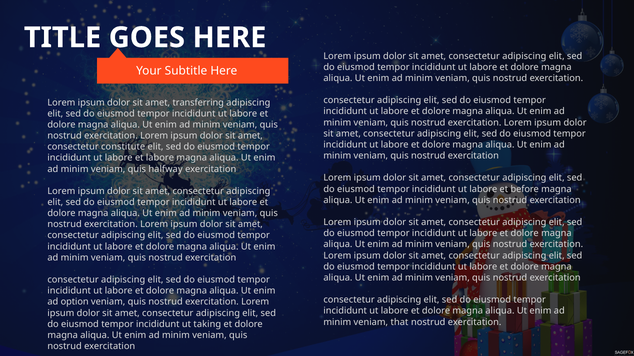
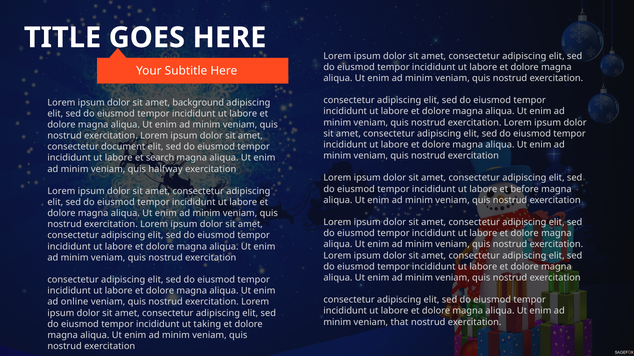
transferring: transferring -> background (198, 103)
constitute: constitute -> document (123, 147)
et labore: labore -> search (160, 158)
option: option -> online (75, 302)
